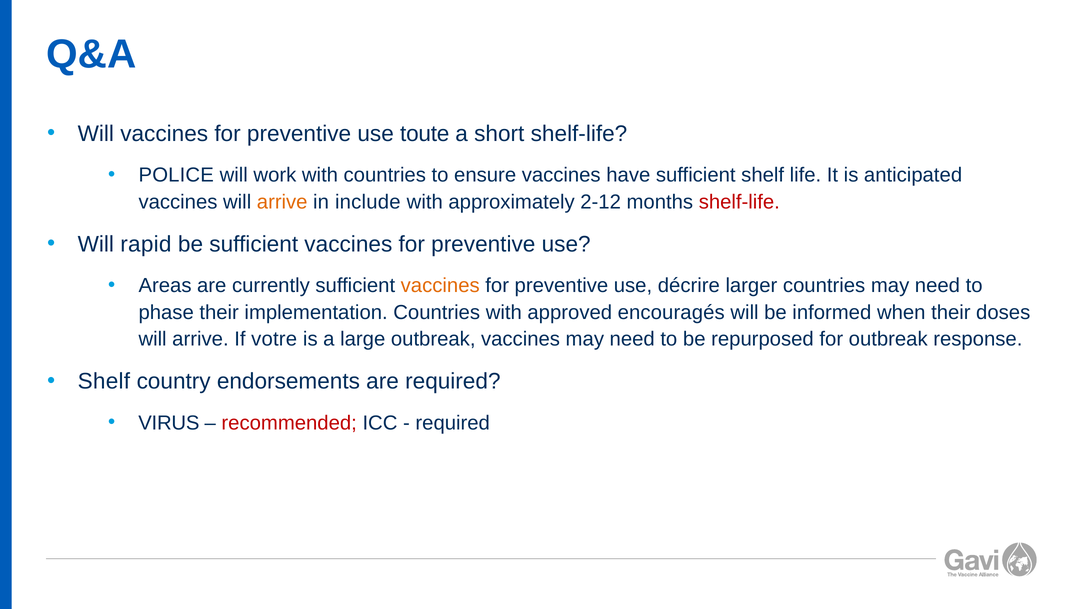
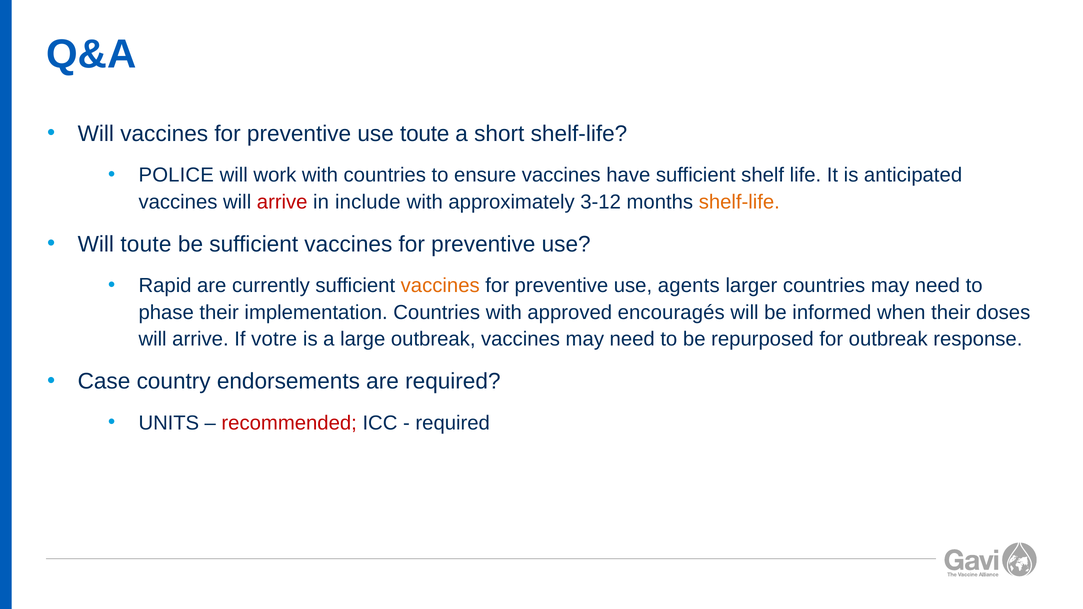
arrive colour: orange -> red (282, 202)
2-12: 2-12 -> 3-12 (601, 202)
shelf-life colour: red -> orange (739, 202)
Will rapid: rapid -> toute (146, 244)
Areas: Areas -> Rapid (165, 286)
décrire: décrire -> agents (689, 286)
Shelf: Shelf -> Case (104, 381)
VIRUS: VIRUS -> UNITS (169, 423)
